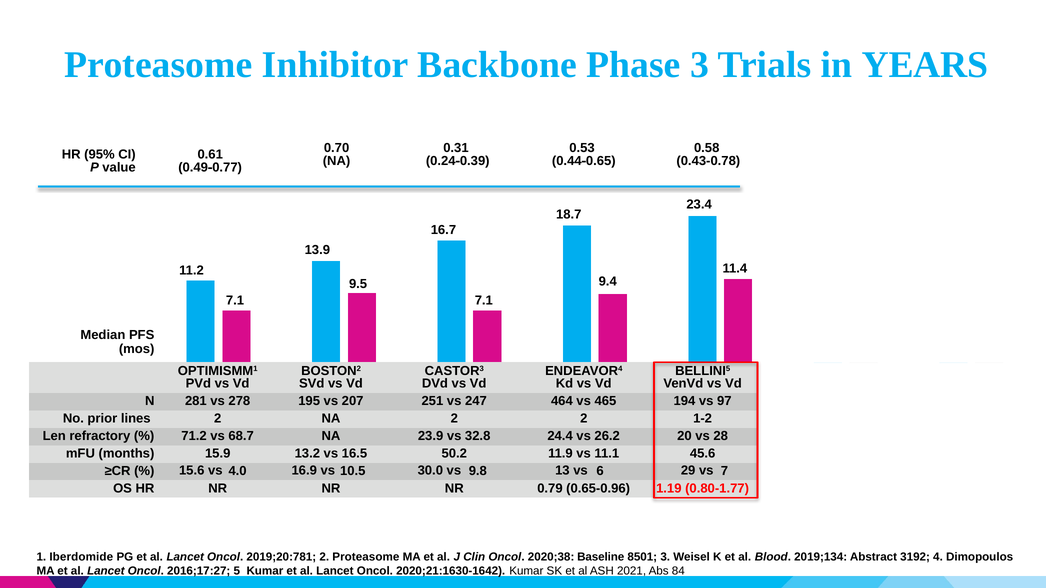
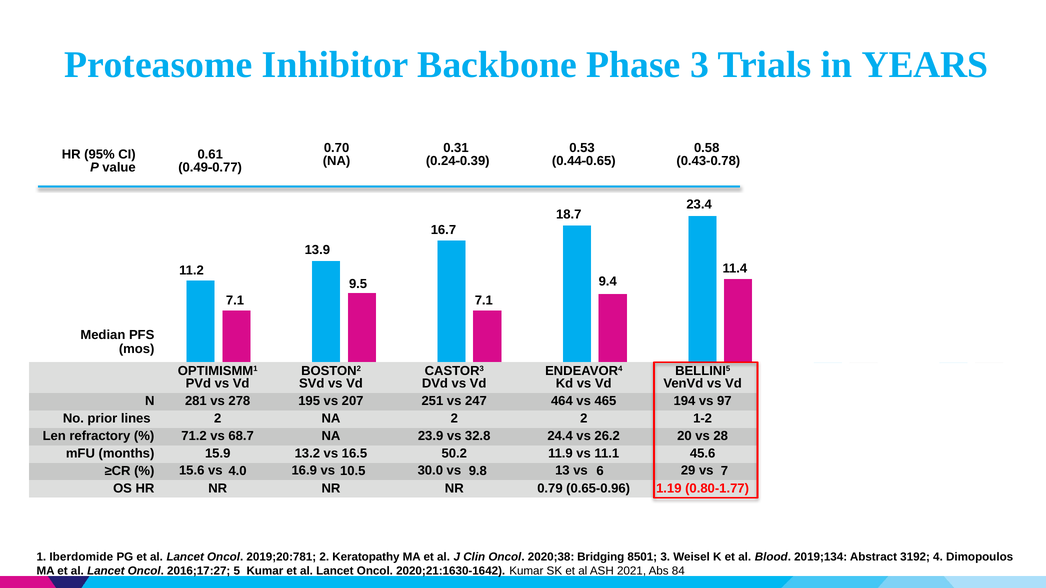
2 Proteasome: Proteasome -> Keratopathy (366, 557)
Baseline: Baseline -> Bridging (601, 557)
